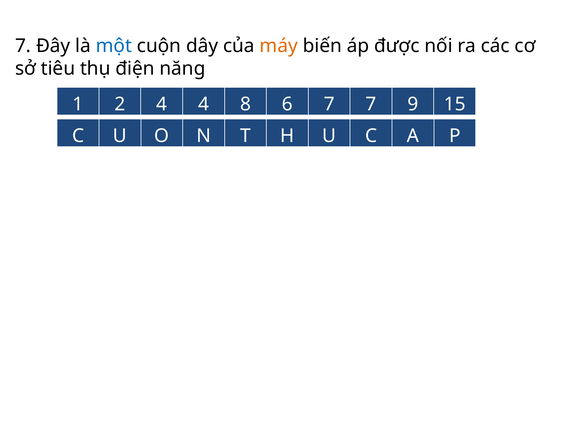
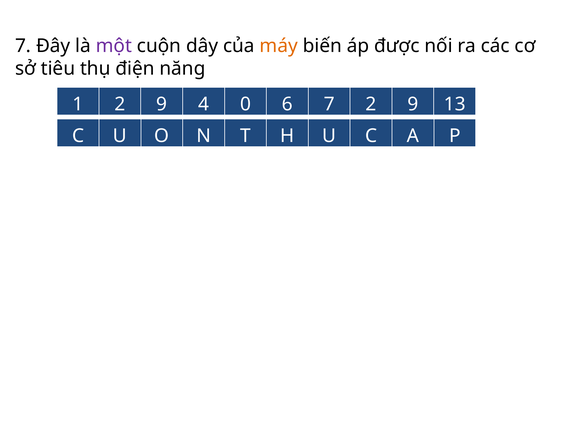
một colour: blue -> purple (114, 46)
1 2 4: 4 -> 9 (162, 104)
8: 8 -> 0 (245, 104)
7 7: 7 -> 2 (371, 104)
15: 15 -> 13 (455, 104)
